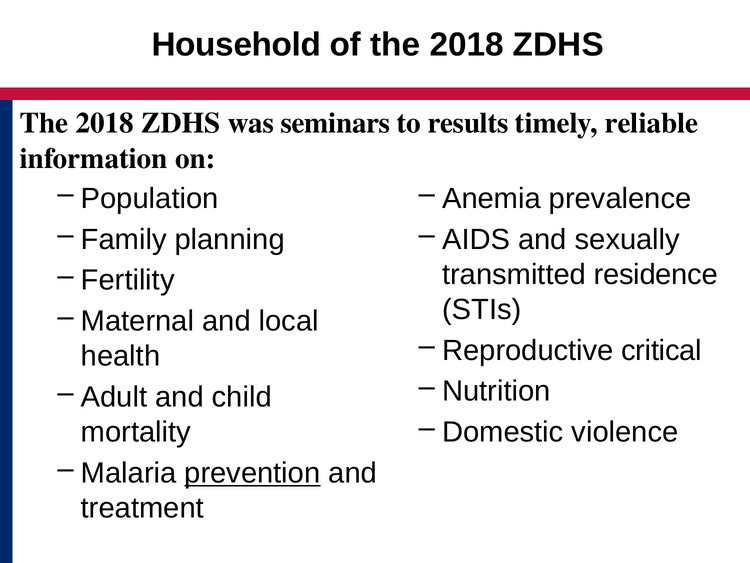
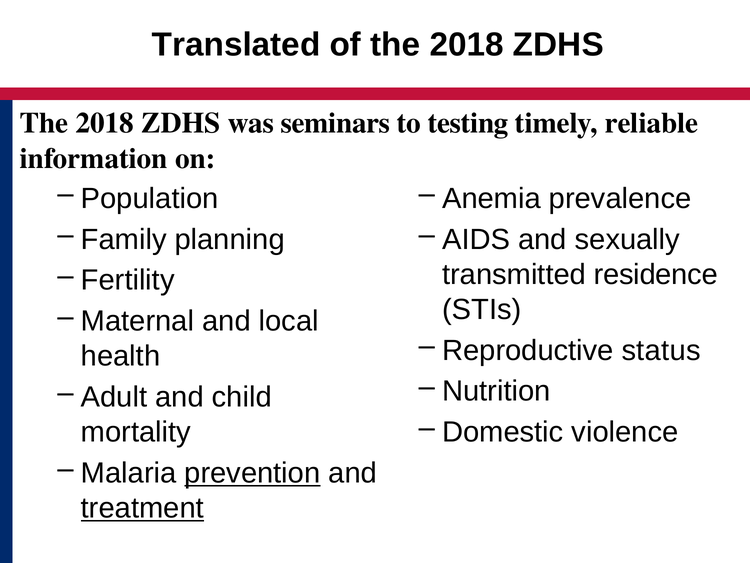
Household: Household -> Translated (236, 45)
results: results -> testing (468, 123)
critical: critical -> status (661, 350)
treatment underline: none -> present (142, 508)
